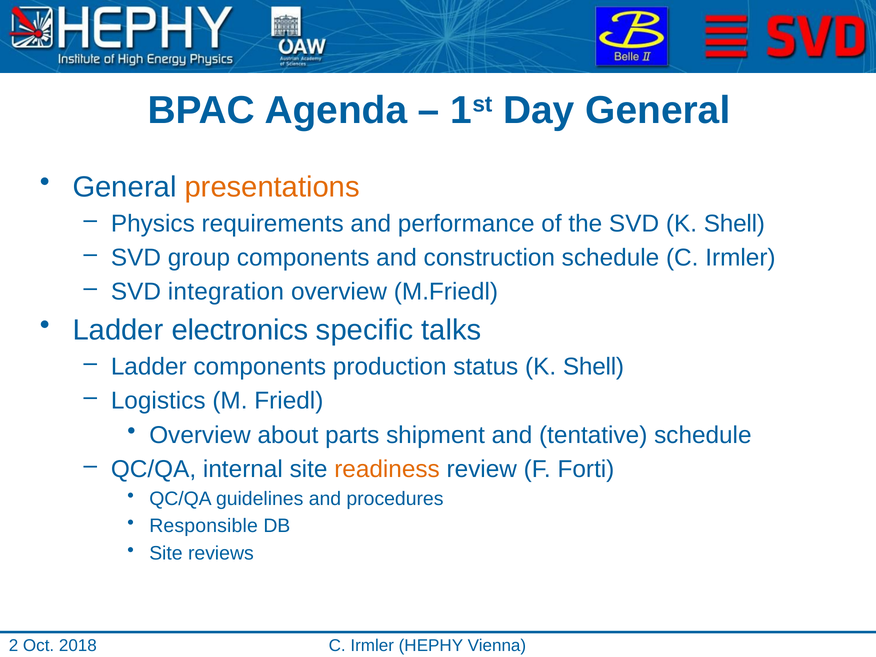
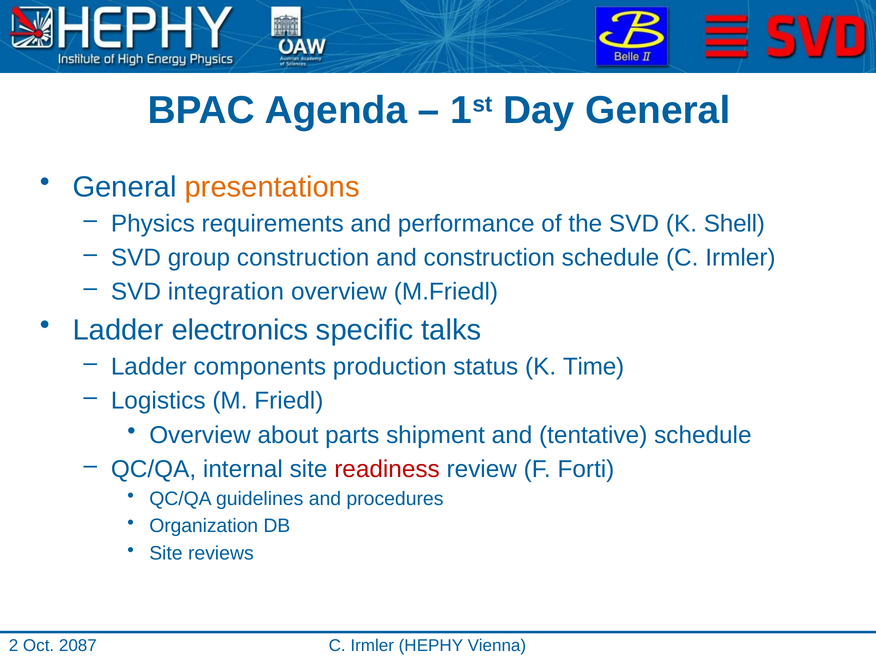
group components: components -> construction (303, 258)
status K Shell: Shell -> Time (594, 367)
readiness colour: orange -> red (387, 469)
Responsible: Responsible -> Organization (204, 526)
2018: 2018 -> 2087 (78, 646)
